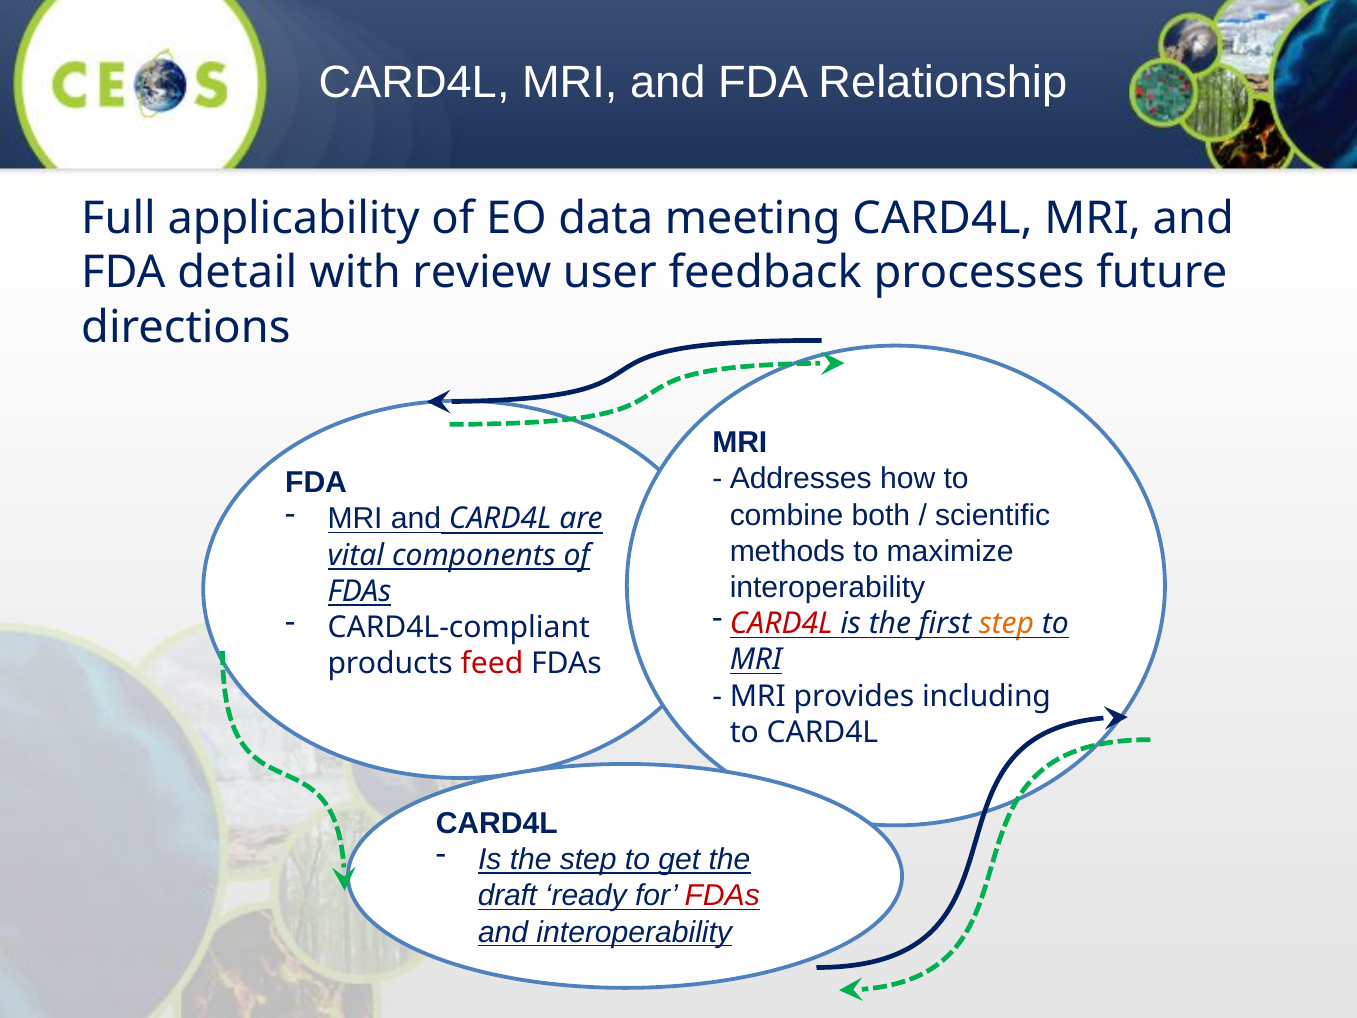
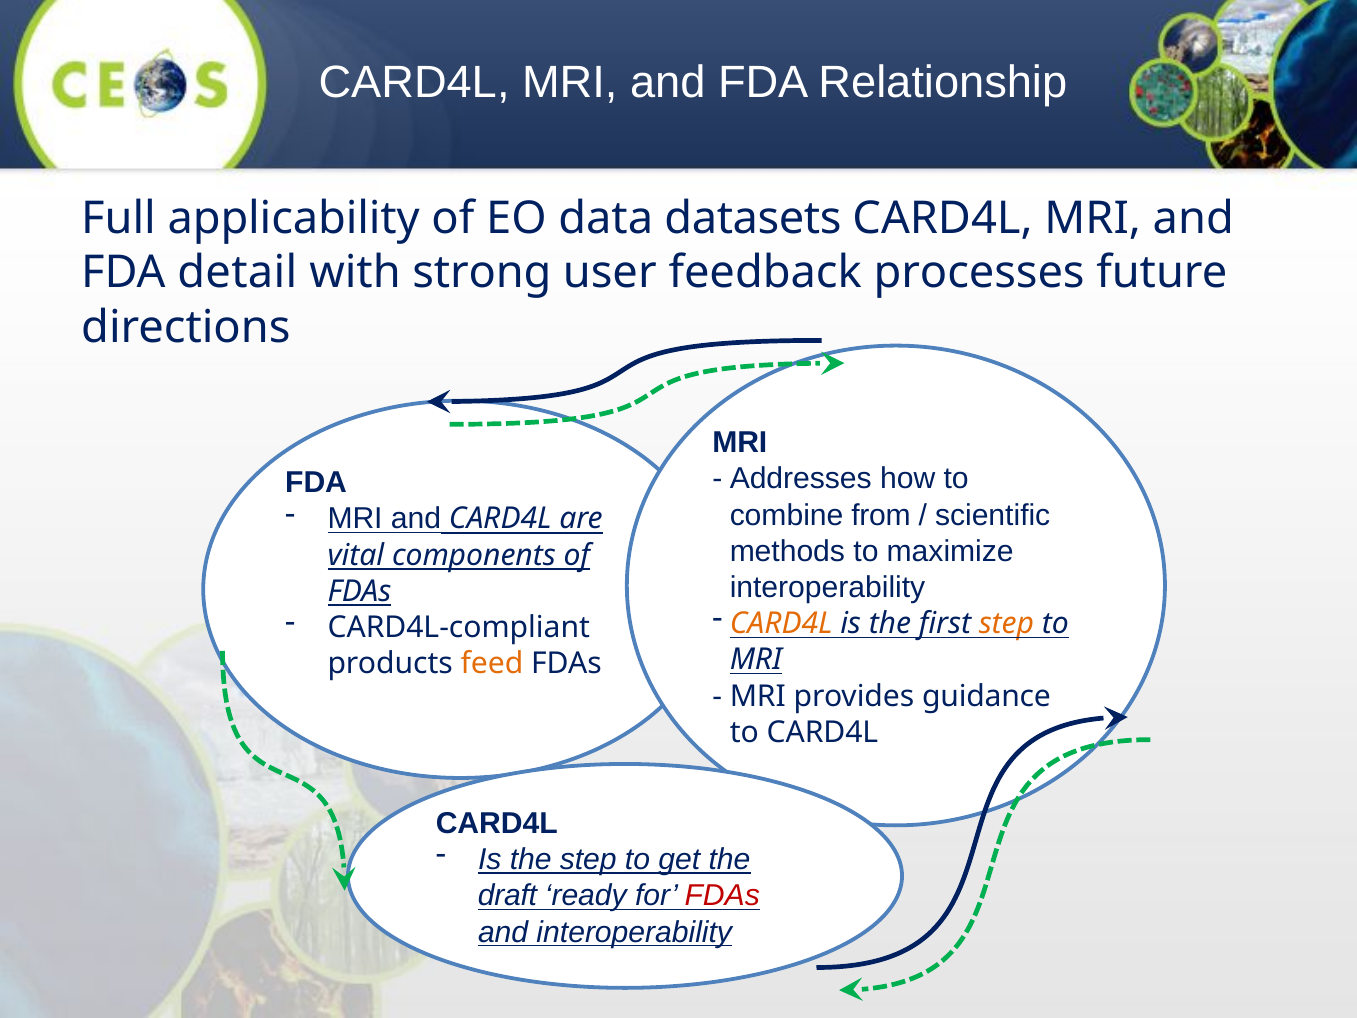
meeting: meeting -> datasets (753, 219)
review: review -> strong (482, 273)
both: both -> from (881, 515)
CARD4L colour: red -> orange (781, 624)
feed colour: red -> orange (492, 664)
including: including -> guidance (987, 696)
